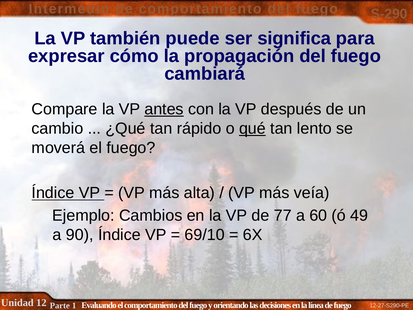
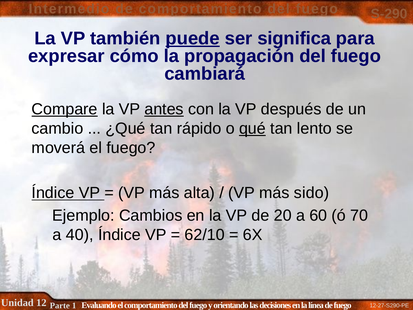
puede underline: none -> present (193, 38)
Compare underline: none -> present (65, 109)
veía: veía -> sido (312, 193)
77: 77 -> 20 (283, 215)
49: 49 -> 70 (359, 215)
90: 90 -> 40 (80, 235)
69/10: 69/10 -> 62/10 (205, 235)
